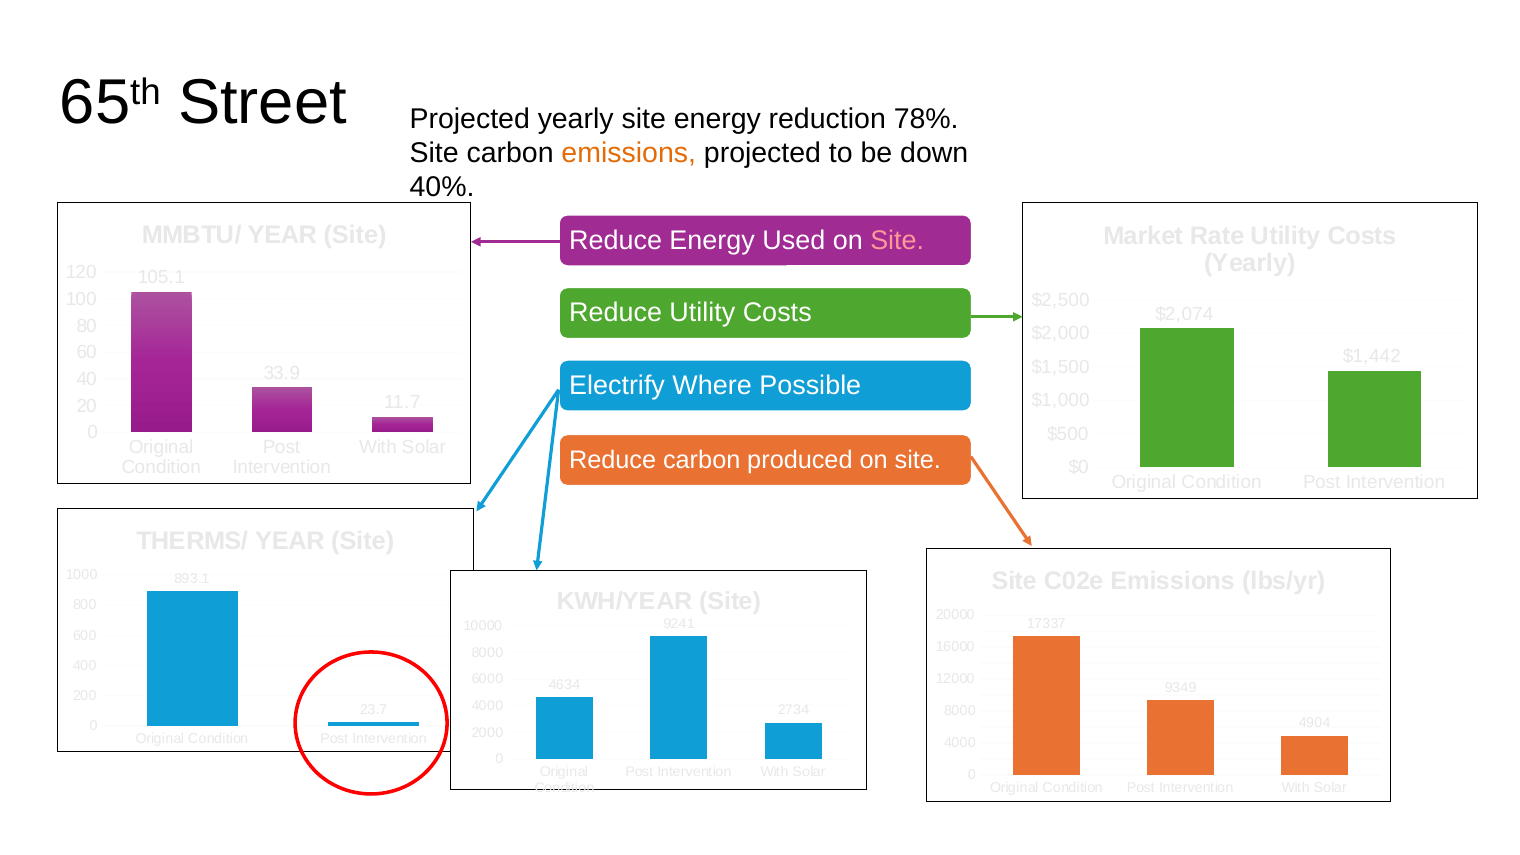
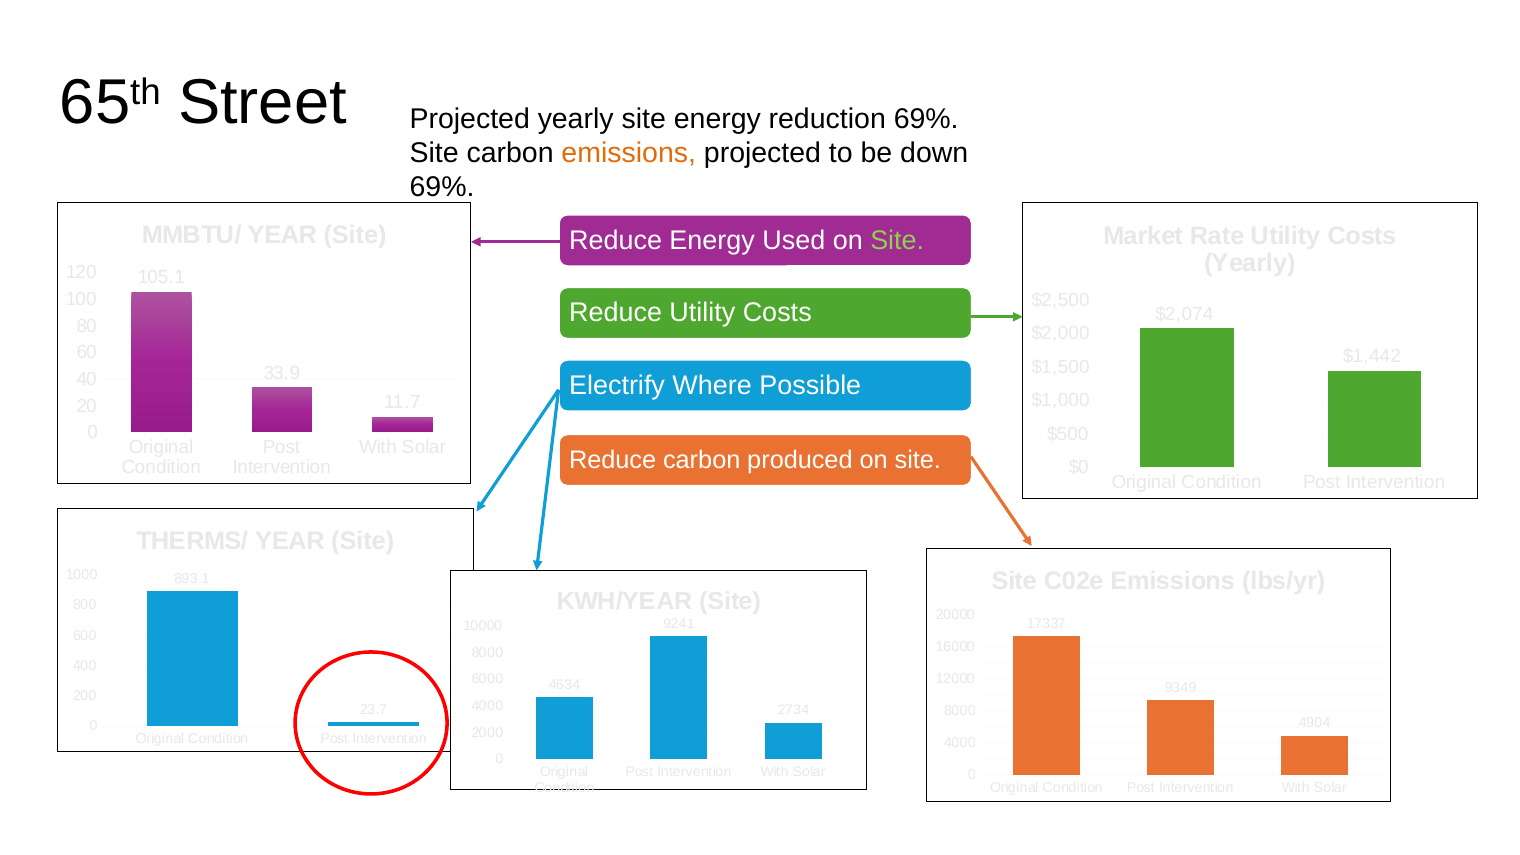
reduction 78%: 78% -> 69% (926, 119)
40%: 40% -> 69% (442, 187)
Site colour: pink -> light green (897, 240)
